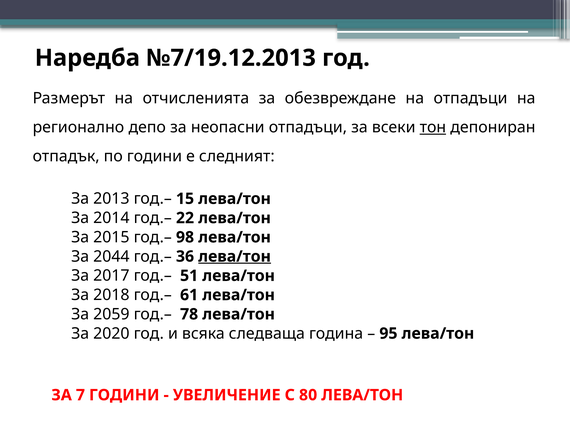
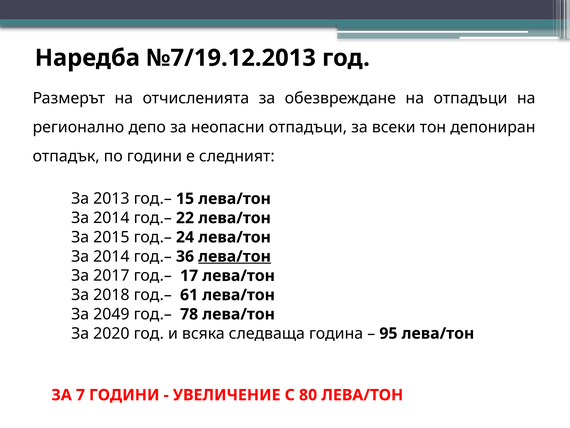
тон underline: present -> none (433, 127)
98: 98 -> 24 (185, 237)
2044: 2044 -> 2014 (111, 256)
51: 51 -> 17 (189, 275)
2059: 2059 -> 2049 (111, 314)
